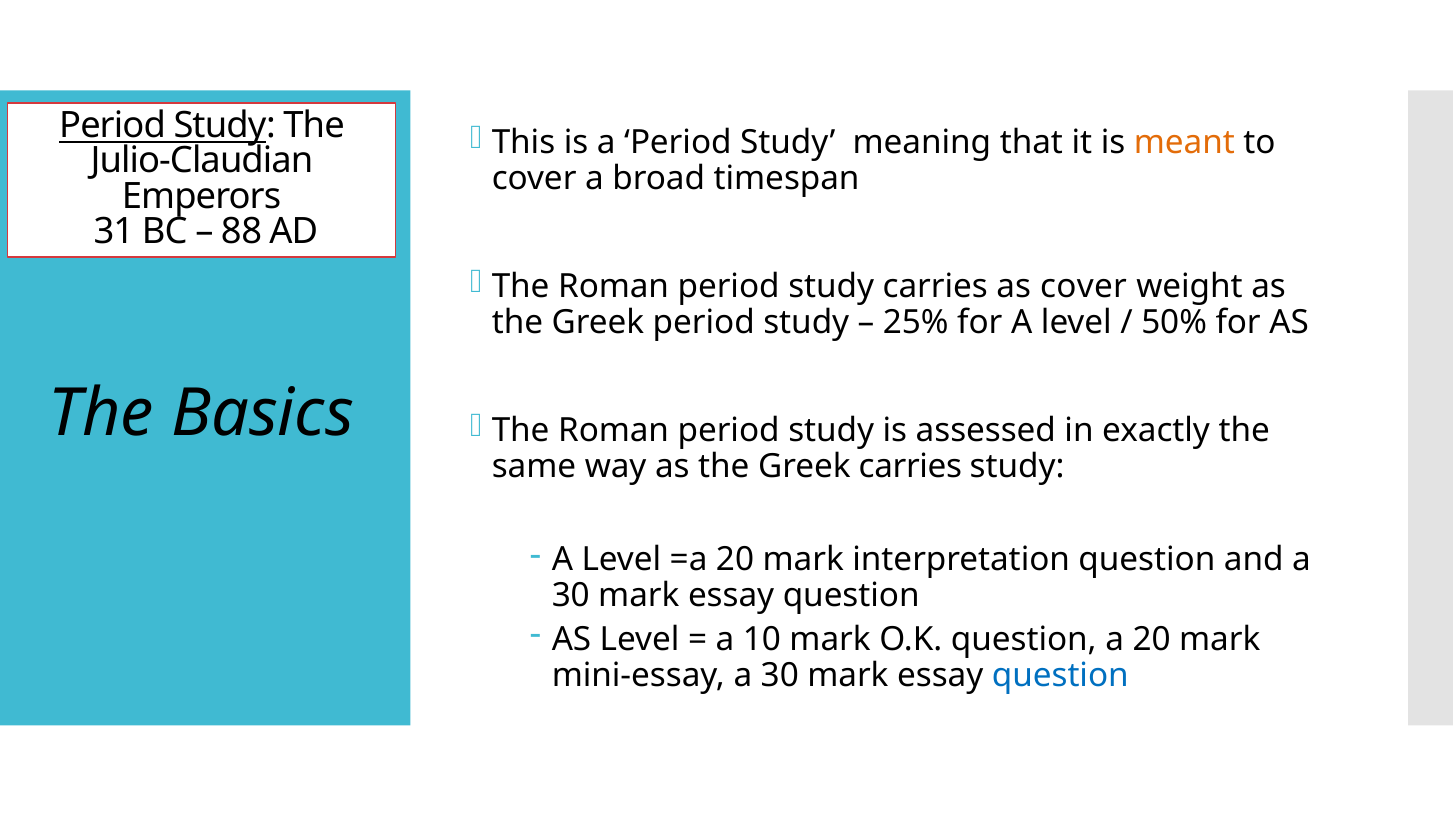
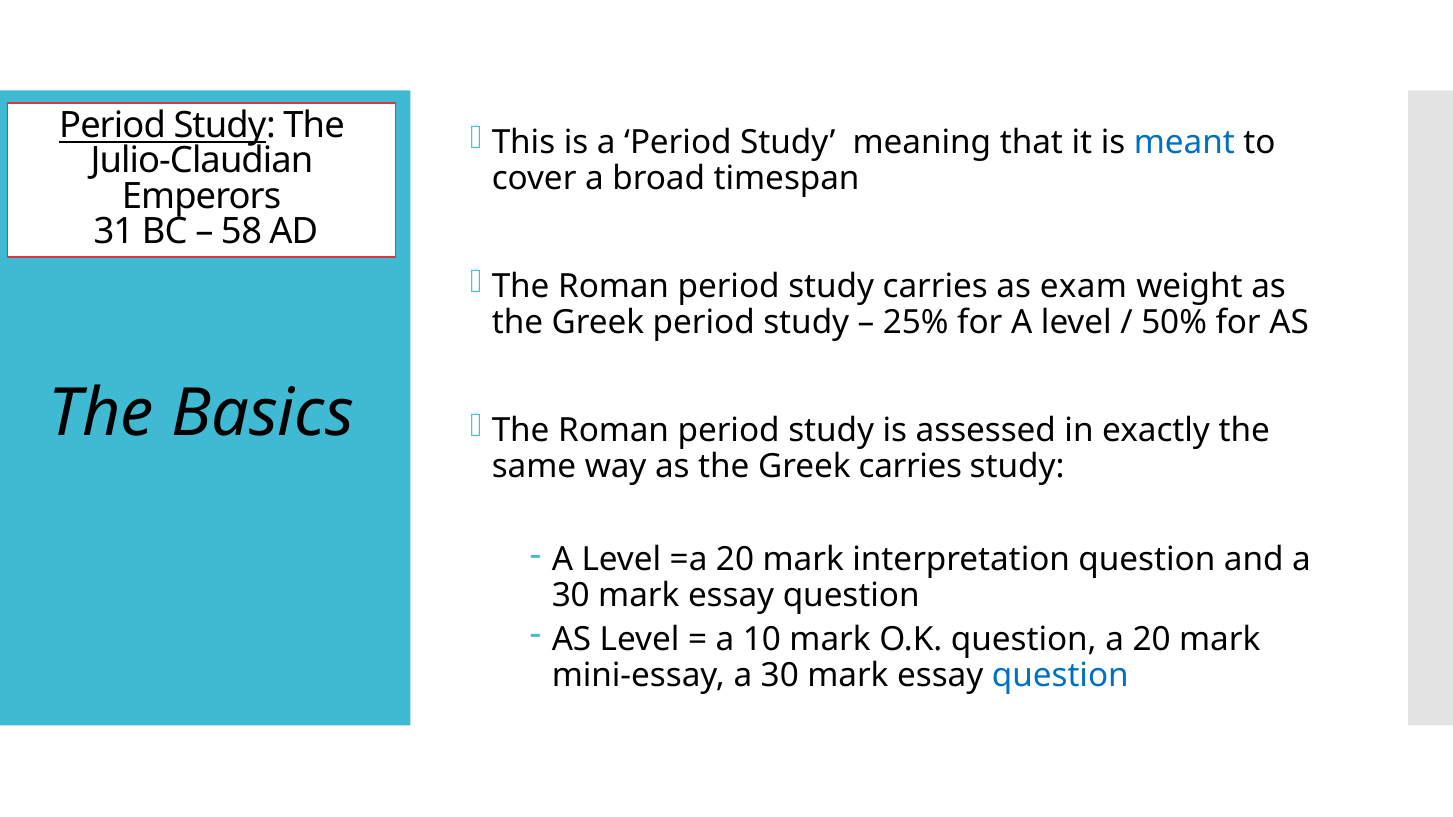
meant colour: orange -> blue (1184, 142)
88: 88 -> 58 (242, 232)
as cover: cover -> exam (1083, 286)
